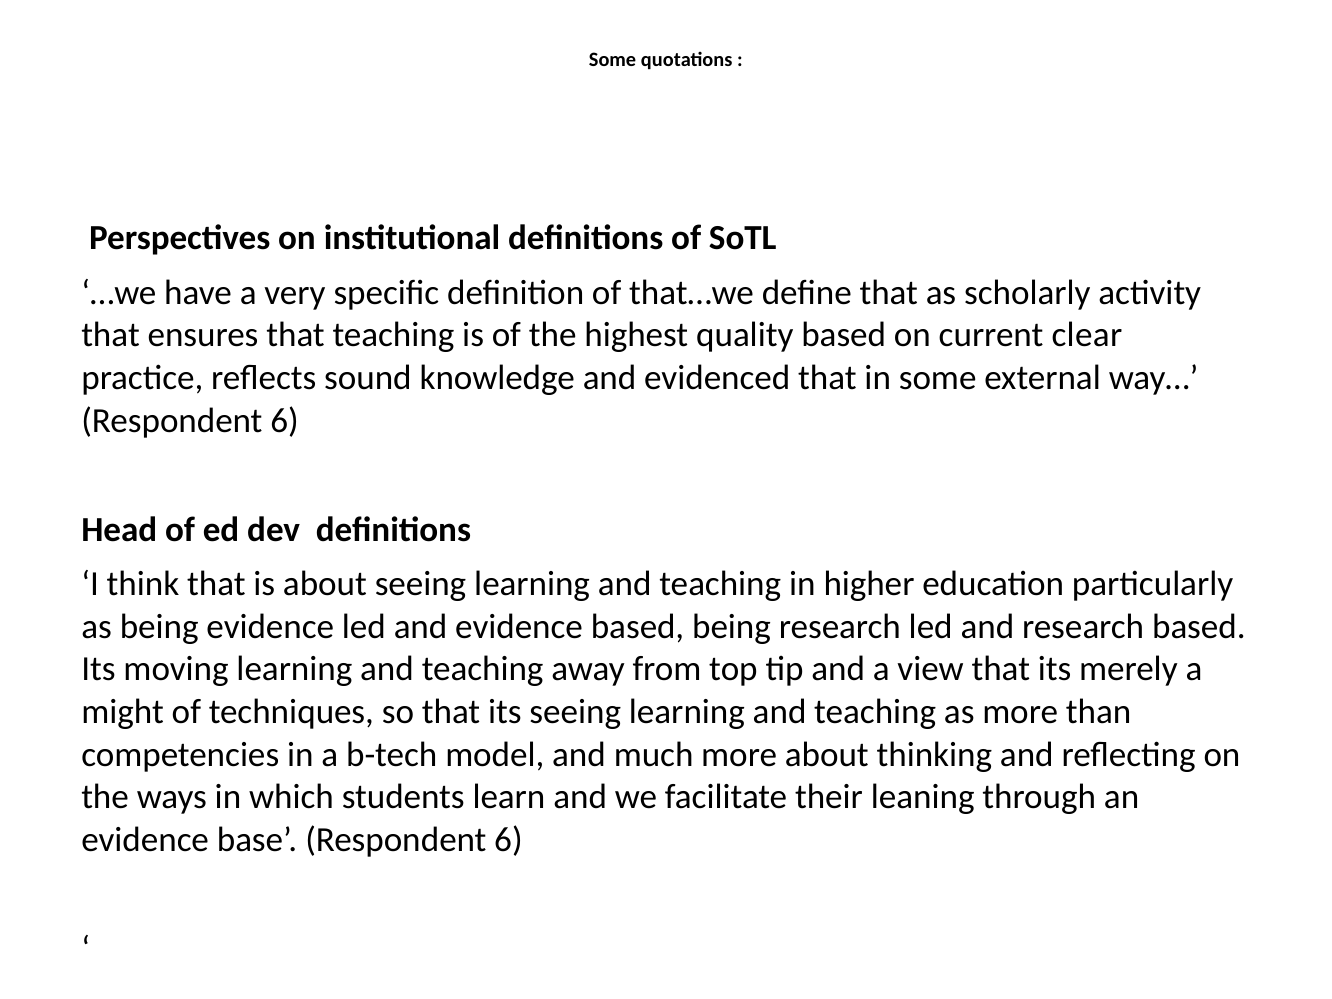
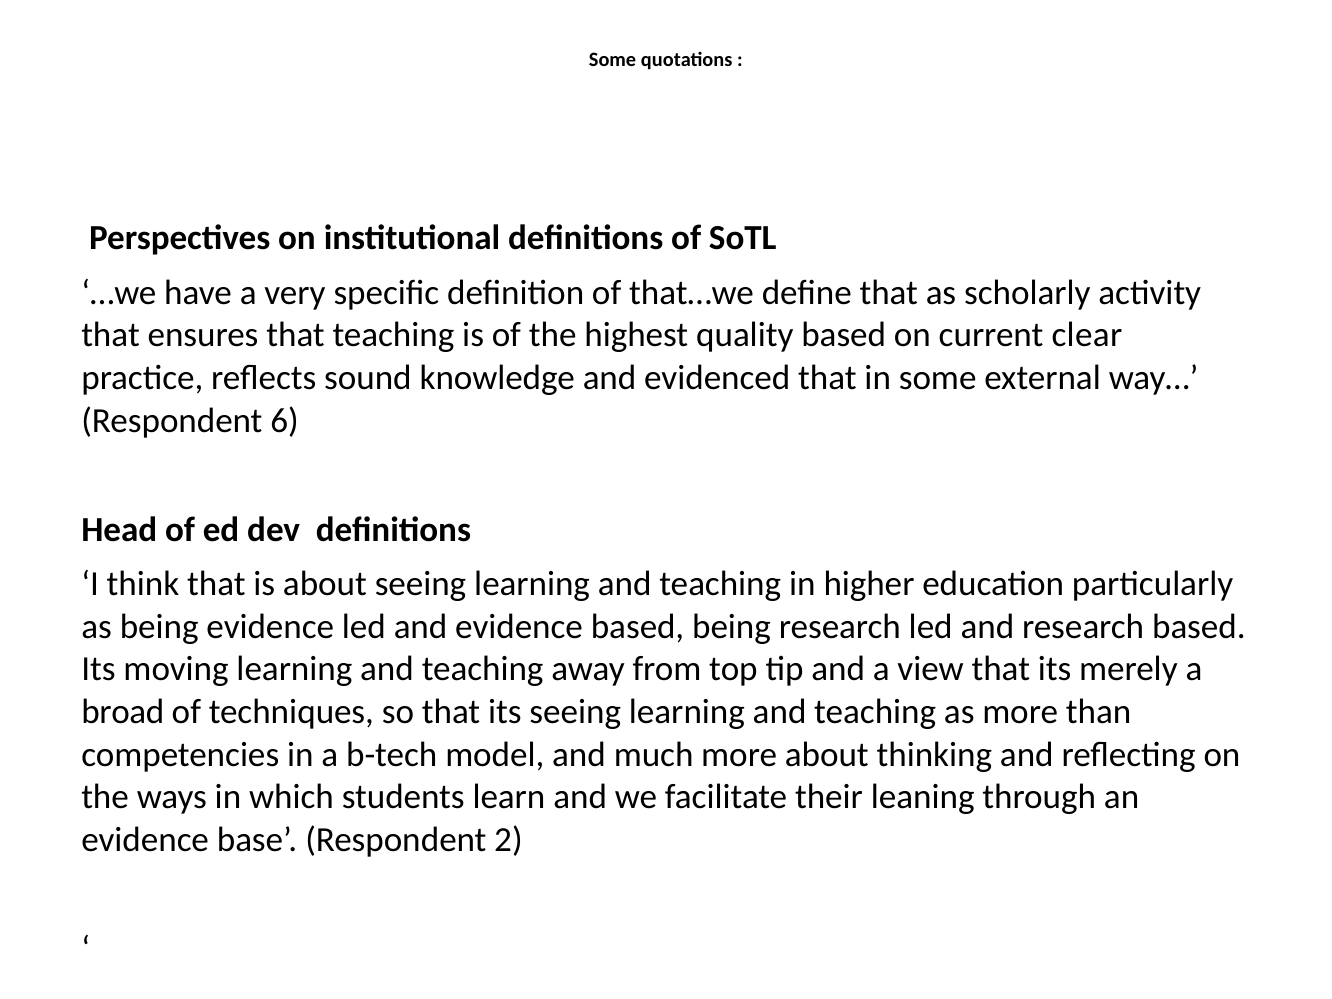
might: might -> broad (123, 712)
base Respondent 6: 6 -> 2 (508, 840)
